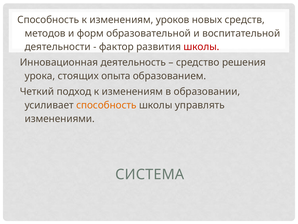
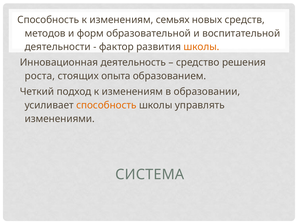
уроков: уроков -> семьях (173, 20)
школы colour: red -> orange (201, 47)
урока: урока -> роста (40, 76)
